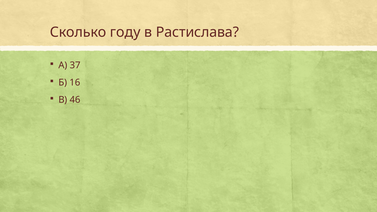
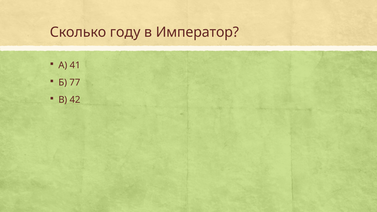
Растислава: Растислава -> Император (197, 32)
37: 37 -> 41 (75, 65)
16: 16 -> 77 (75, 83)
46: 46 -> 42 (75, 100)
